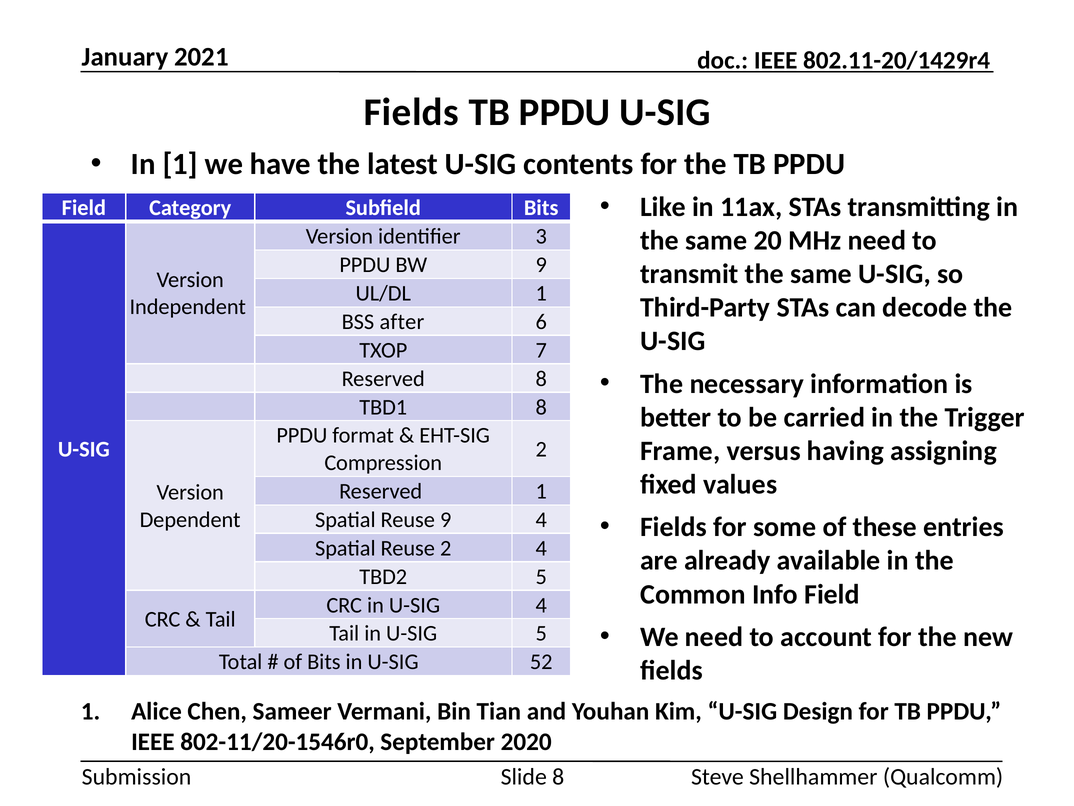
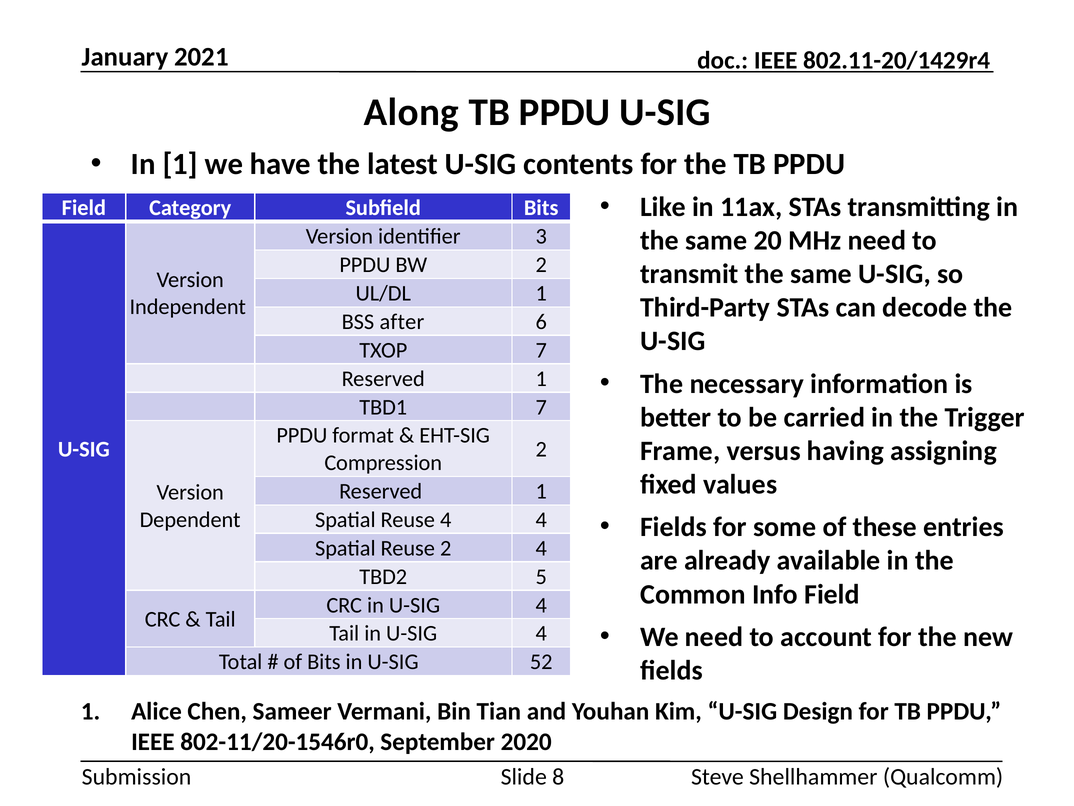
Fields: Fields -> Along (411, 112)
BW 9: 9 -> 2 (541, 265)
8: 8 -> 1 (541, 378)
TBD1 8: 8 -> 7 (541, 407)
Reuse 9: 9 -> 4 (446, 520)
Tail in U-SIG 5: 5 -> 4 (541, 633)
